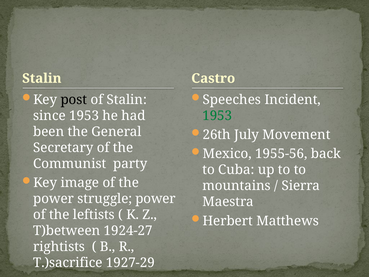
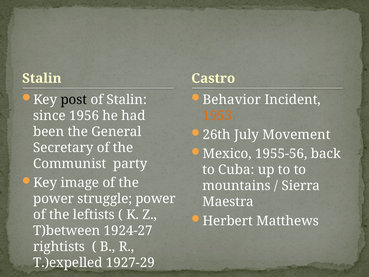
Speeches: Speeches -> Behavior (232, 100)
since 1953: 1953 -> 1956 (84, 116)
1953 colour: green -> orange (217, 116)
T.)sacrifice: T.)sacrifice -> T.)expelled (68, 262)
